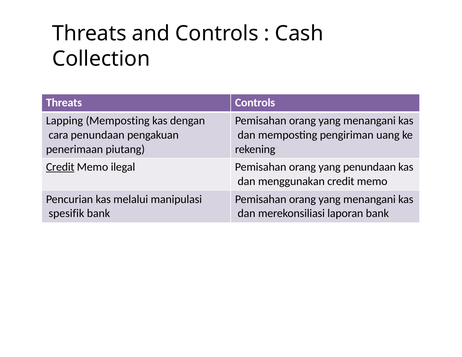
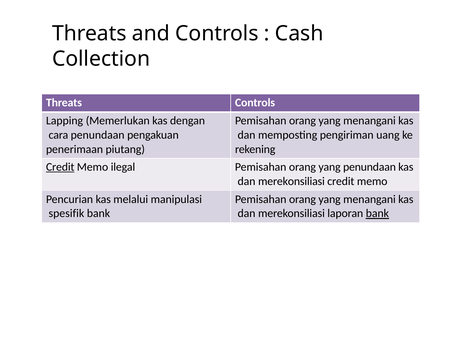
Lapping Memposting: Memposting -> Memerlukan (118, 121)
menggunakan: menggunakan -> merekonsiliasi (291, 181)
bank underline: none -> present (377, 213)
